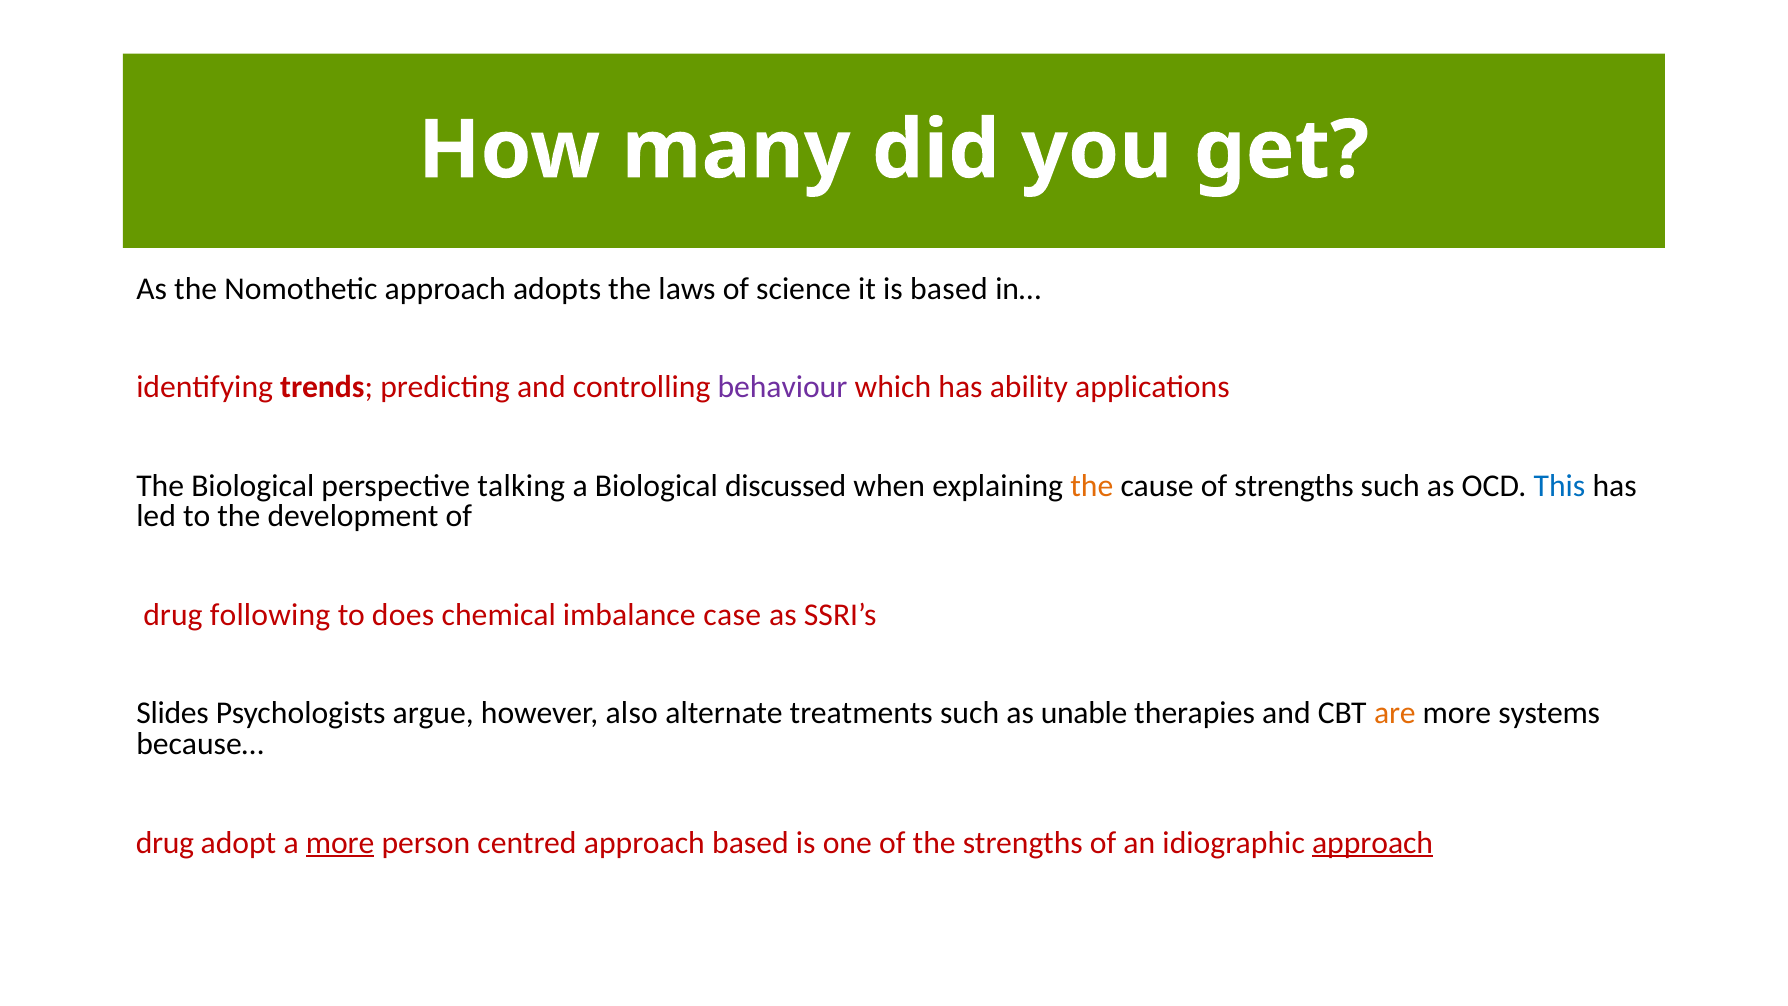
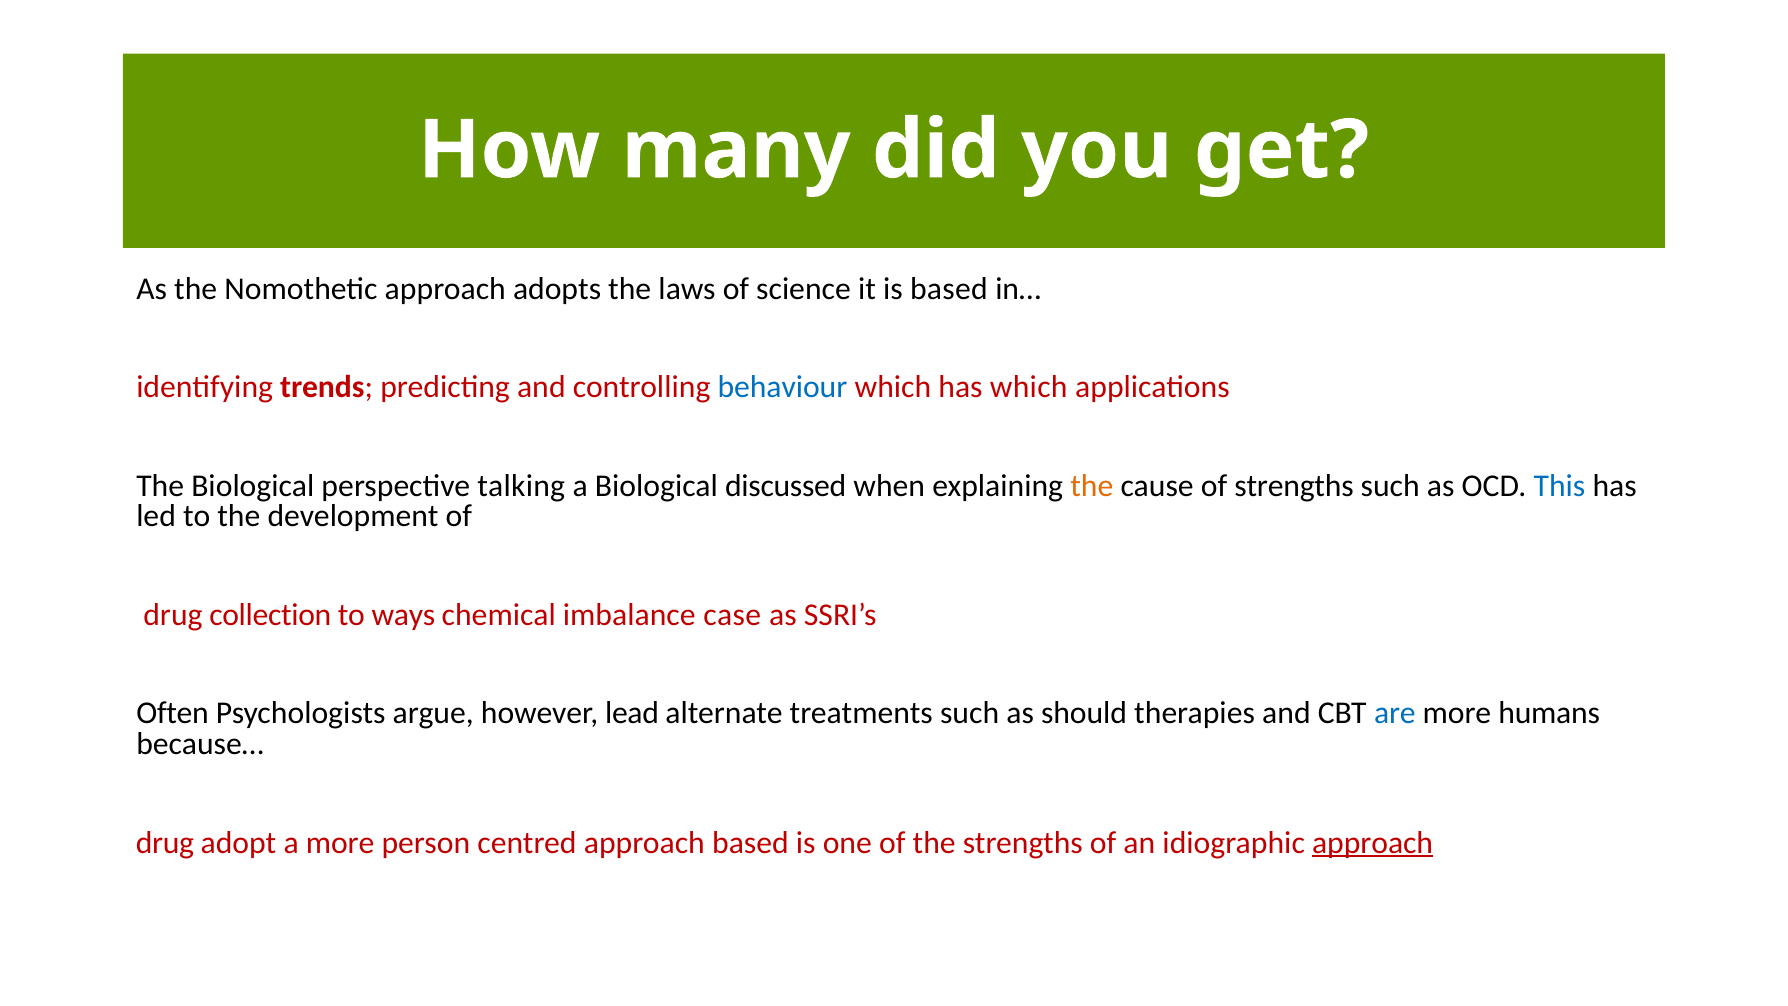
behaviour colour: purple -> blue (782, 387)
has ability: ability -> which (1029, 387)
following: following -> collection (270, 615)
does: does -> ways (403, 615)
Slides: Slides -> Often (173, 713)
also: also -> lead (632, 713)
unable: unable -> should (1084, 713)
are colour: orange -> blue (1395, 713)
systems: systems -> humans (1549, 713)
more underline: present -> none (340, 842)
